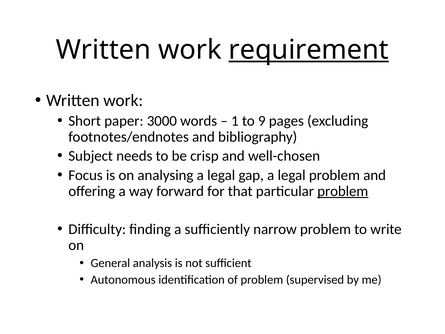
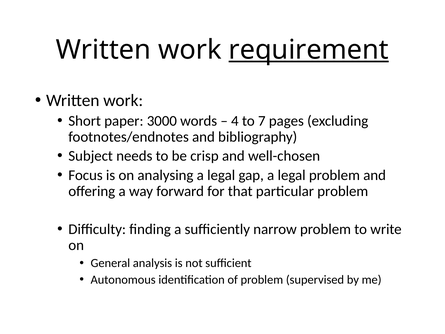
1: 1 -> 4 (235, 121)
9: 9 -> 7 (262, 121)
problem underline: present -> none (343, 191)
